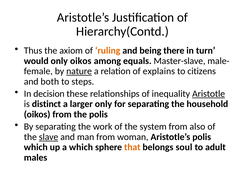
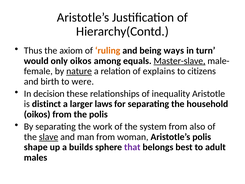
there: there -> ways (174, 50)
Master-slave underline: none -> present (179, 61)
both: both -> birth (50, 81)
steps: steps -> were (83, 81)
Aristotle underline: present -> none (209, 94)
larger only: only -> laws (104, 104)
which: which -> shape (36, 147)
a which: which -> builds (81, 147)
that colour: orange -> purple (132, 147)
soul: soul -> best (184, 147)
